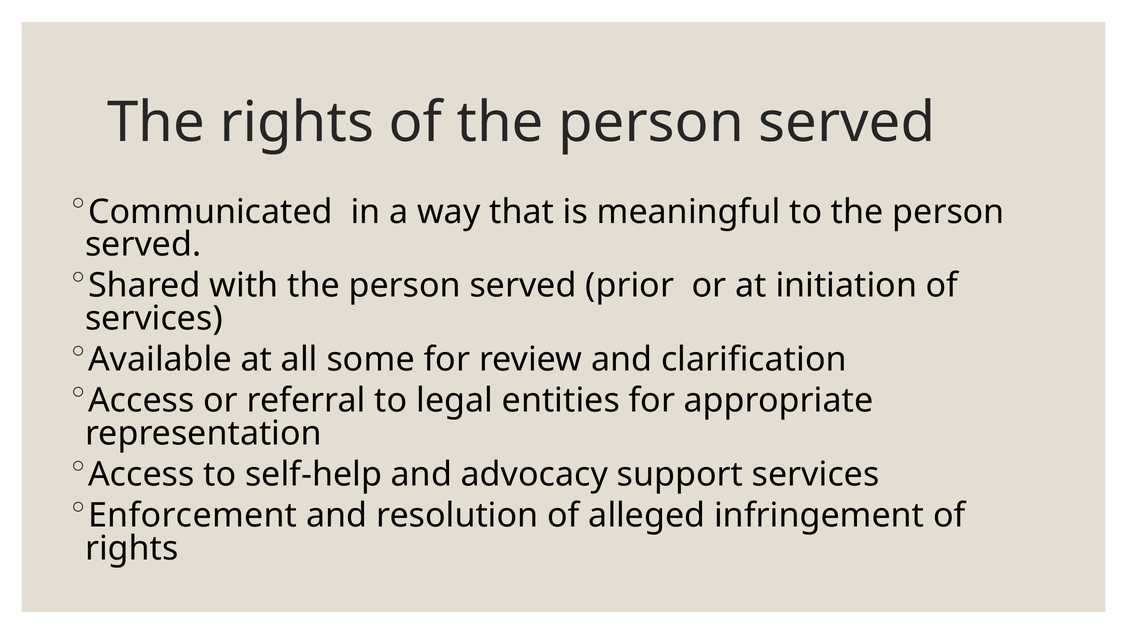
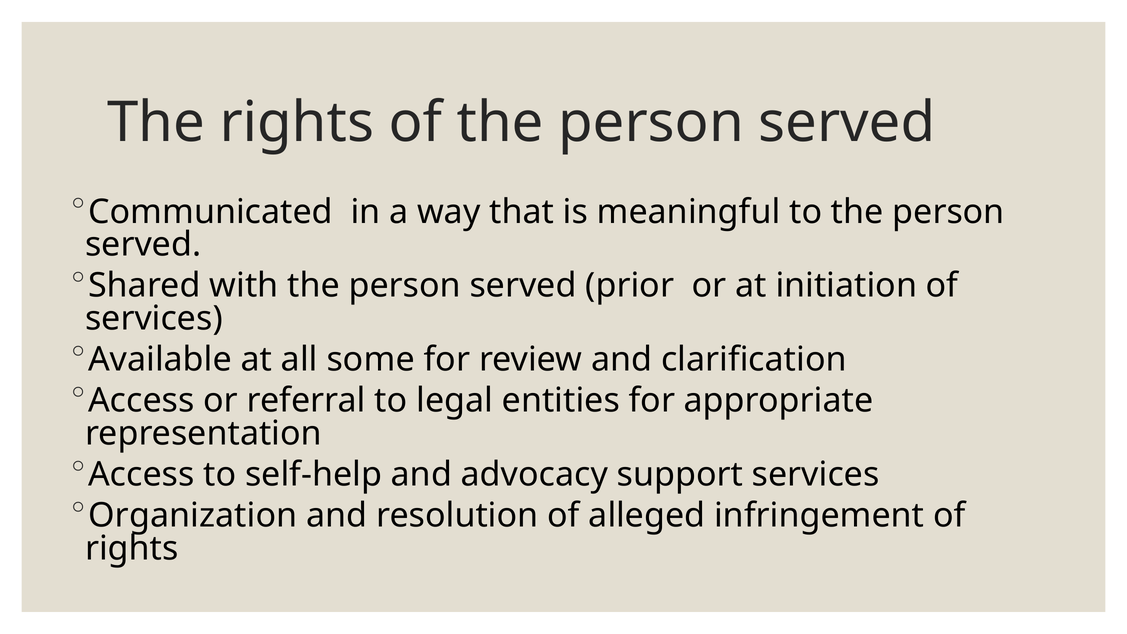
Enforcement: Enforcement -> Organization (193, 516)
